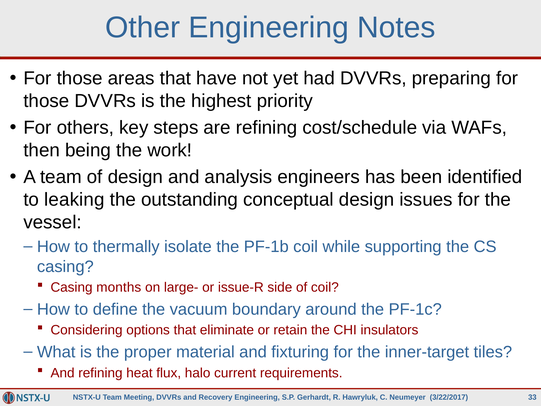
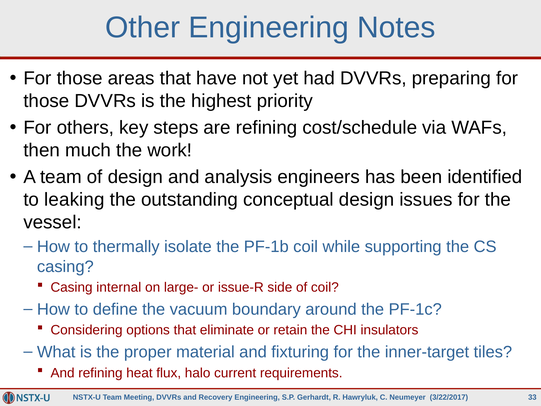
being: being -> much (88, 150)
months: months -> internal (119, 287)
